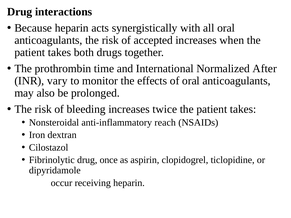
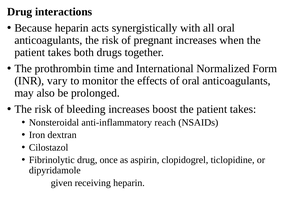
accepted: accepted -> pregnant (153, 40)
After: After -> Form (265, 69)
twice: twice -> boost (165, 109)
occur: occur -> given (62, 183)
